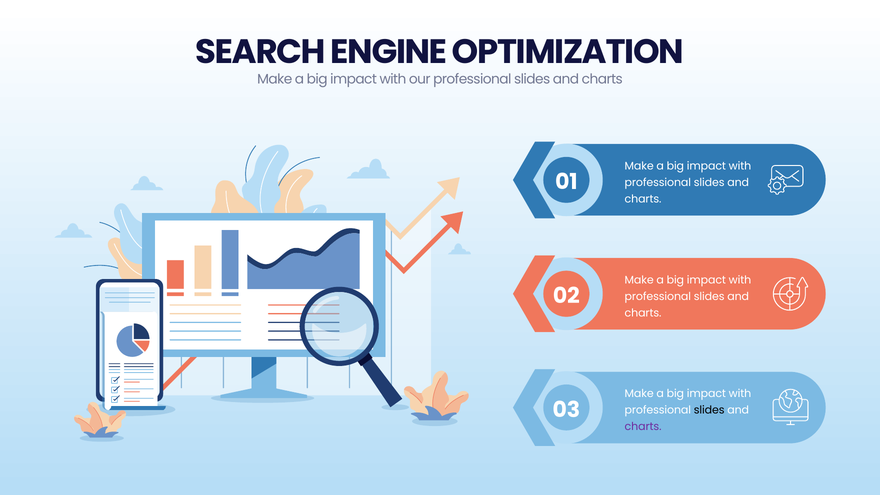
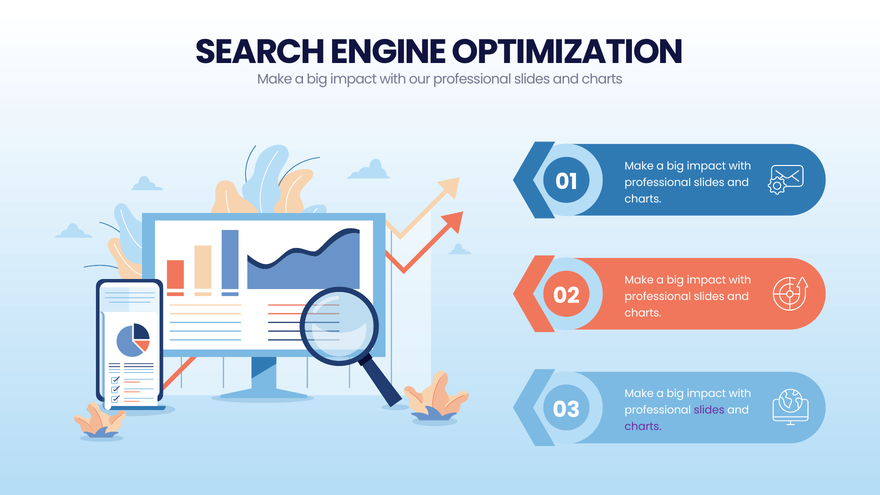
slides colour: black -> purple (709, 410)
